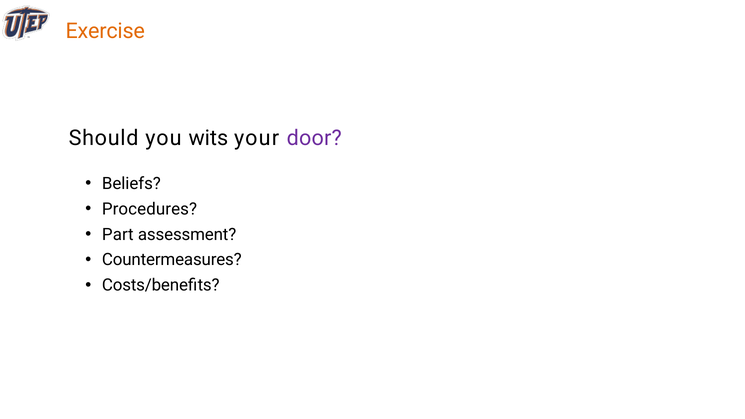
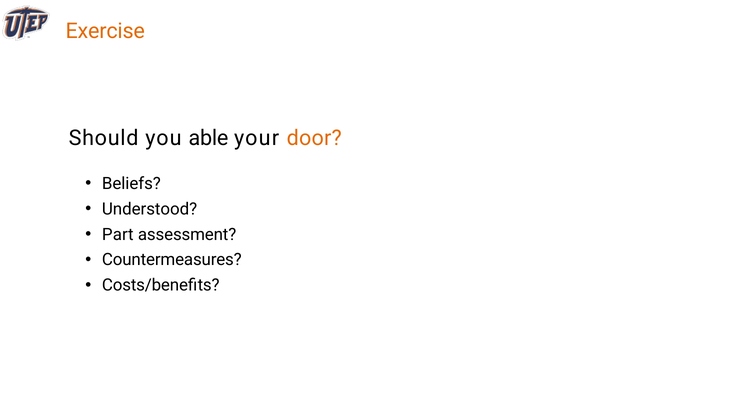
wits: wits -> able (208, 138)
door colour: purple -> orange (314, 138)
Procedures: Procedures -> Understood (150, 209)
